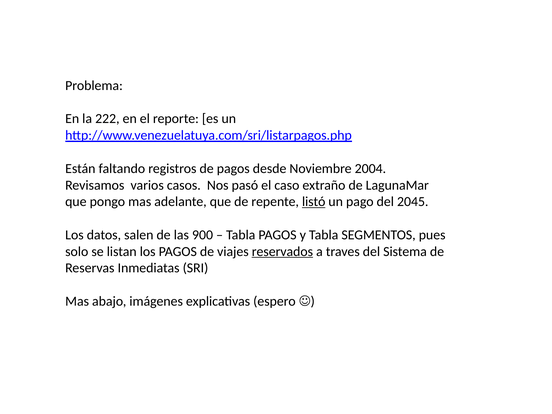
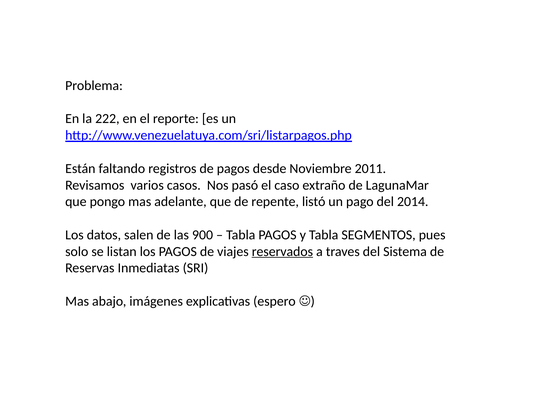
2004: 2004 -> 2011 (370, 169)
listó underline: present -> none (314, 202)
2045: 2045 -> 2014 (413, 202)
